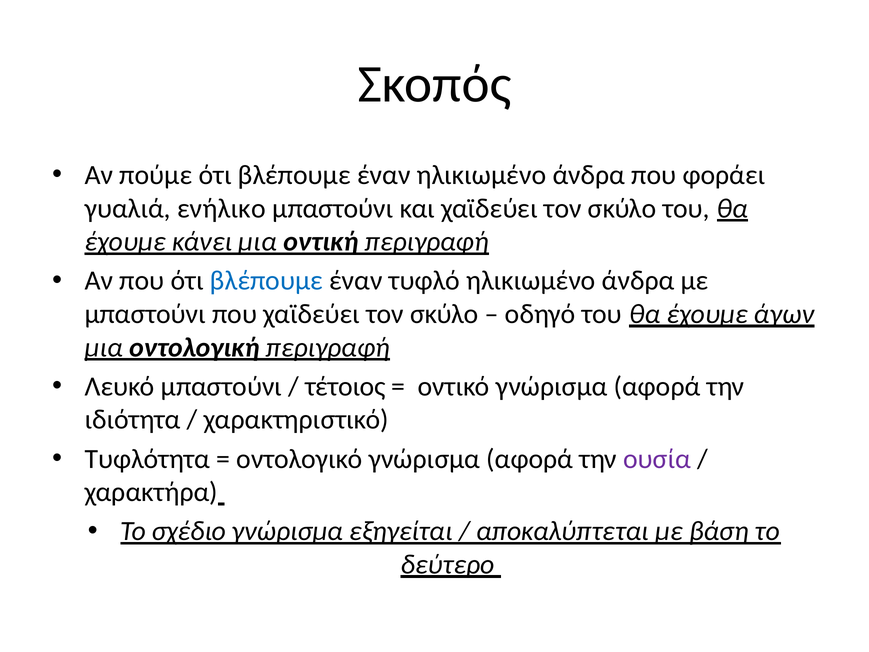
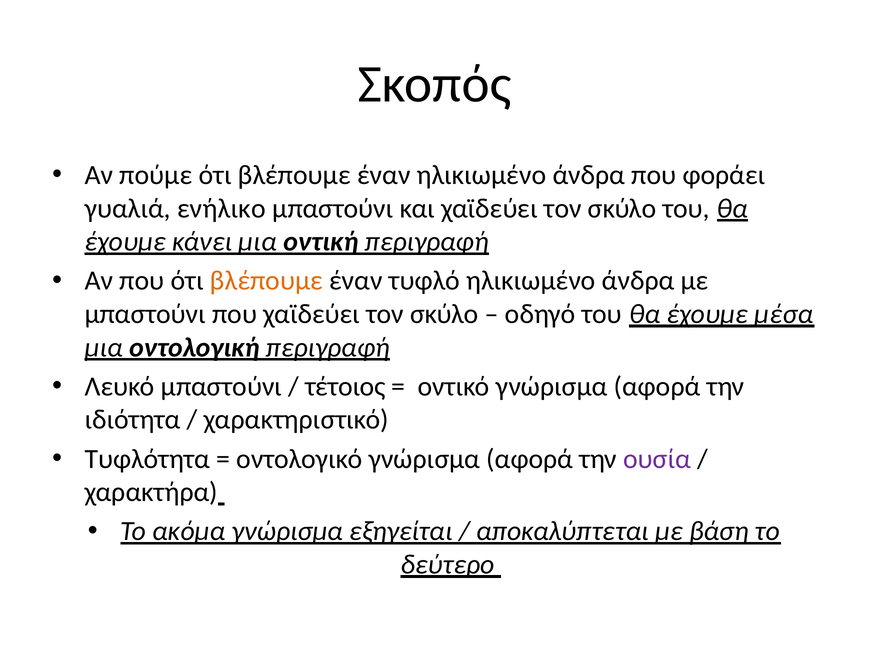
βλέπουμε colour: blue -> orange (266, 281)
άγων: άγων -> μέσα (784, 314)
σχέδιο: σχέδιο -> ακόμα (189, 531)
